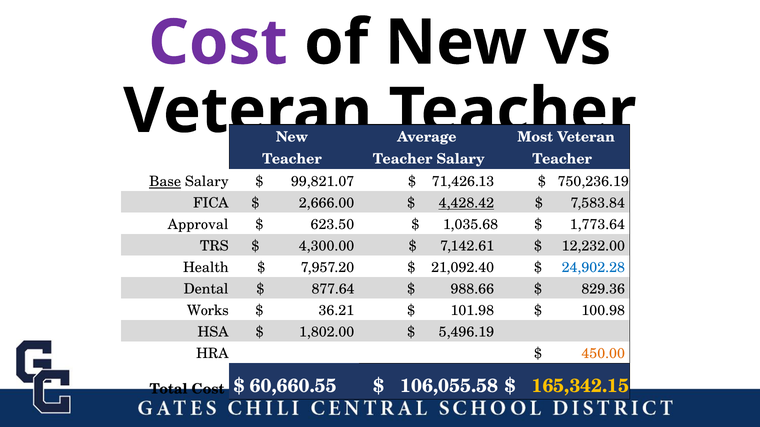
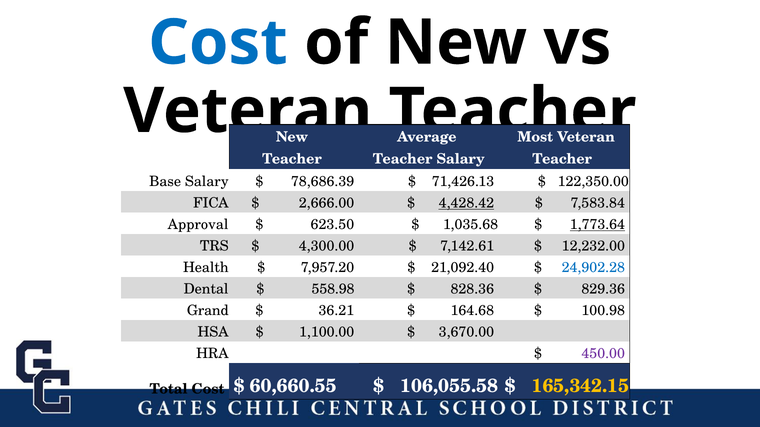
Cost colour: purple -> blue (218, 43)
Base underline: present -> none (165, 182)
99,821.07: 99,821.07 -> 78,686.39 (323, 182)
750,236.19: 750,236.19 -> 122,350.00 (593, 182)
1,773.64 underline: none -> present (597, 225)
877.64: 877.64 -> 558.98 (333, 290)
988.66: 988.66 -> 828.36 (472, 290)
Works: Works -> Grand (208, 311)
101.98: 101.98 -> 164.68 (472, 311)
1,802.00: 1,802.00 -> 1,100.00 (327, 333)
5,496.19: 5,496.19 -> 3,670.00 (466, 333)
450.00 colour: orange -> purple (603, 354)
